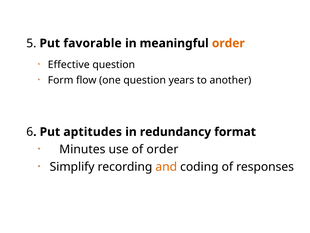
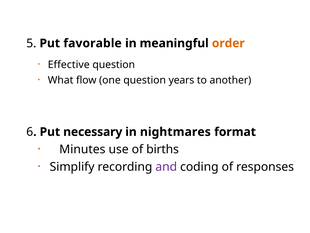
Form: Form -> What (61, 80)
aptitudes: aptitudes -> necessary (93, 132)
redundancy: redundancy -> nightmares (175, 132)
of order: order -> births (163, 149)
and colour: orange -> purple (166, 167)
